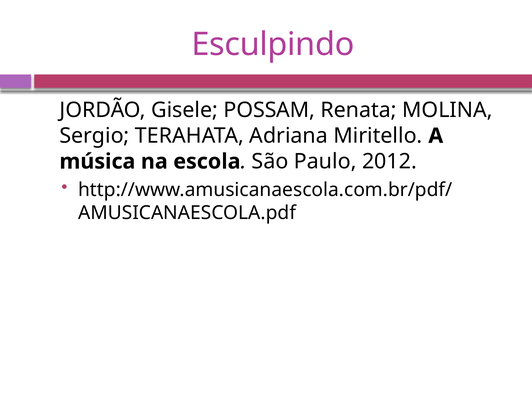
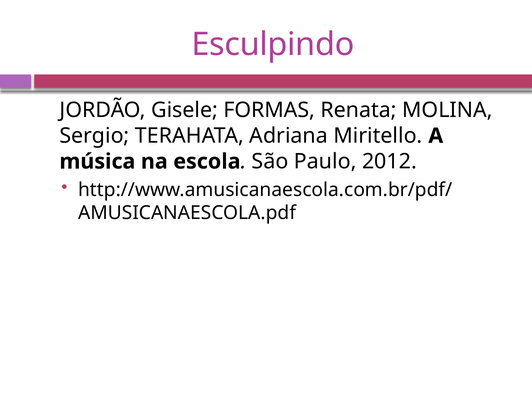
POSSAM: POSSAM -> FORMAS (269, 110)
